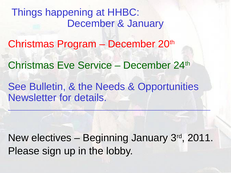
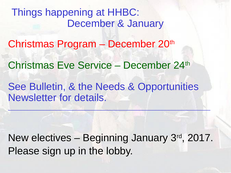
2011: 2011 -> 2017 (200, 138)
